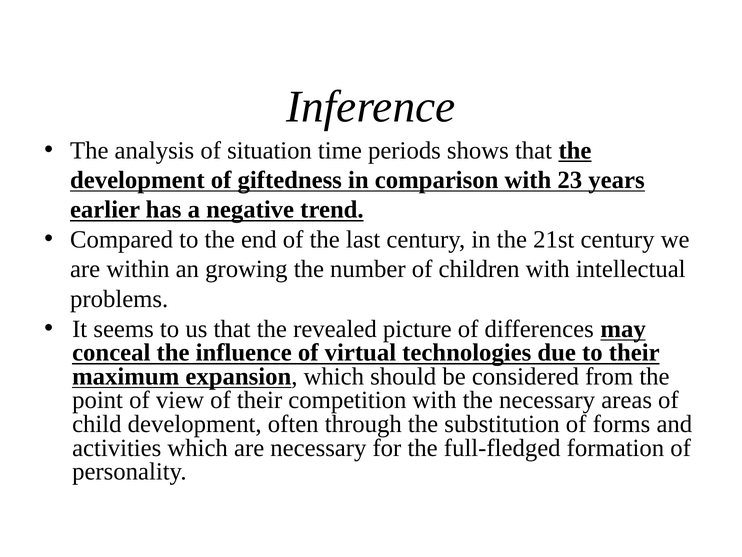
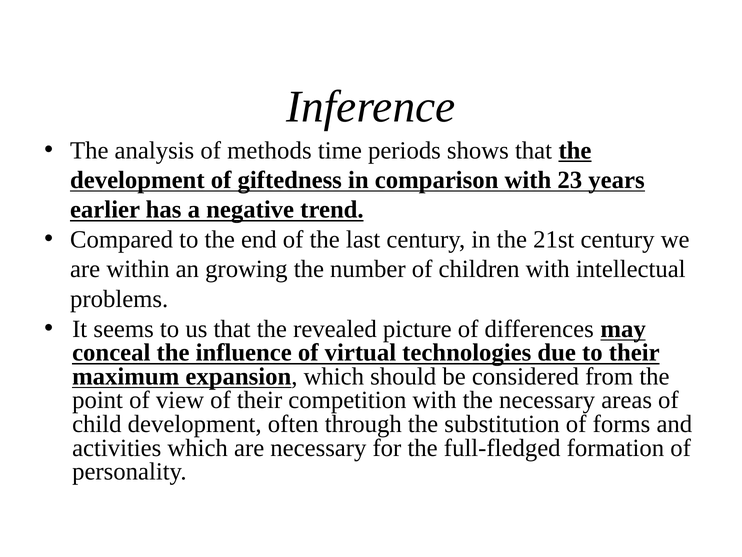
situation: situation -> methods (269, 150)
